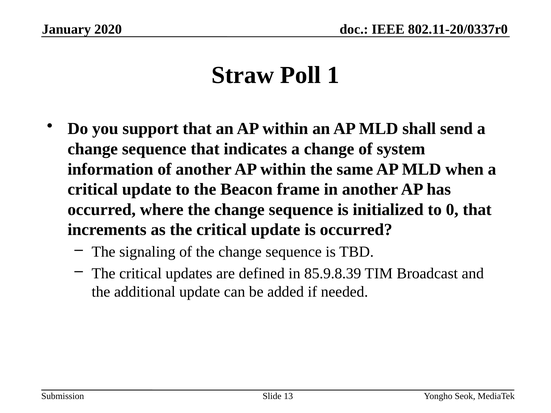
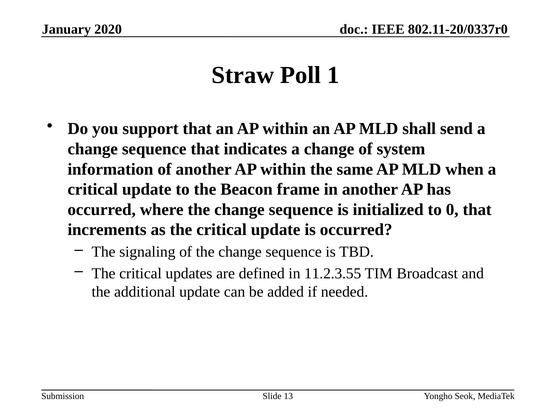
85.9.8.39: 85.9.8.39 -> 11.2.3.55 (333, 274)
